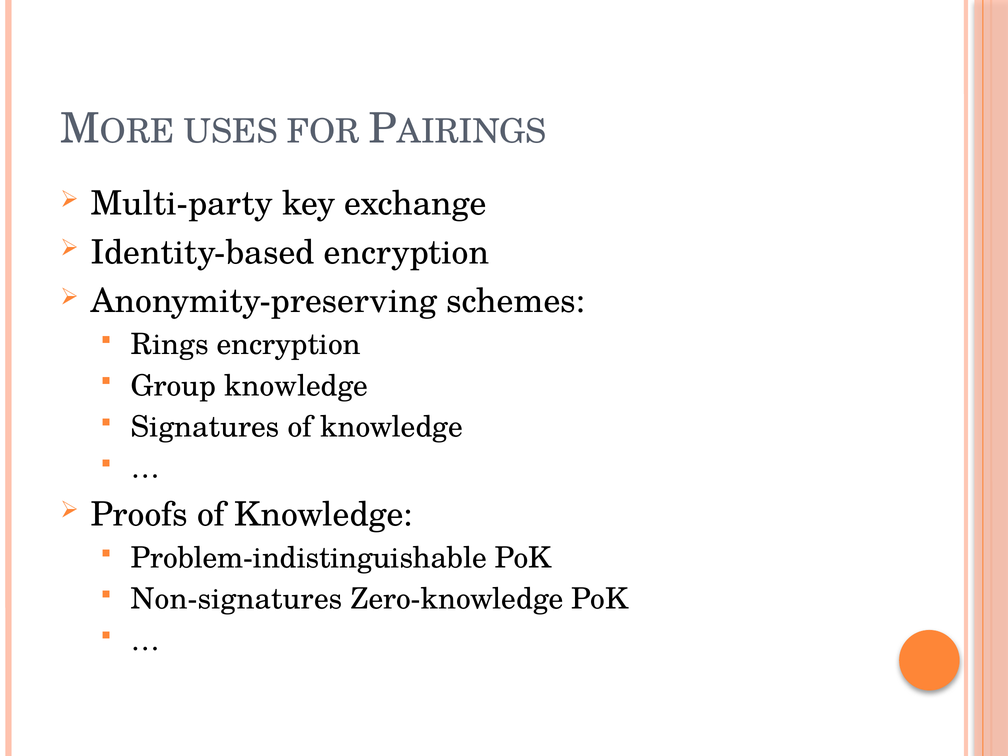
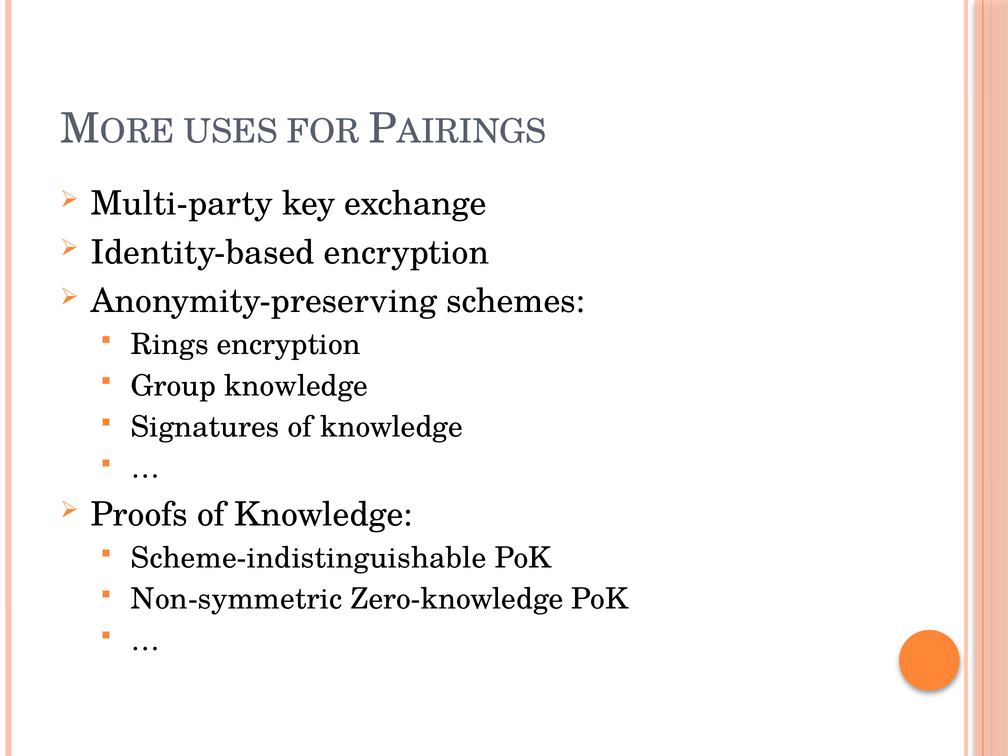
Problem-indistinguishable: Problem-indistinguishable -> Scheme-indistinguishable (309, 558)
Non-signatures: Non-signatures -> Non-symmetric (237, 599)
